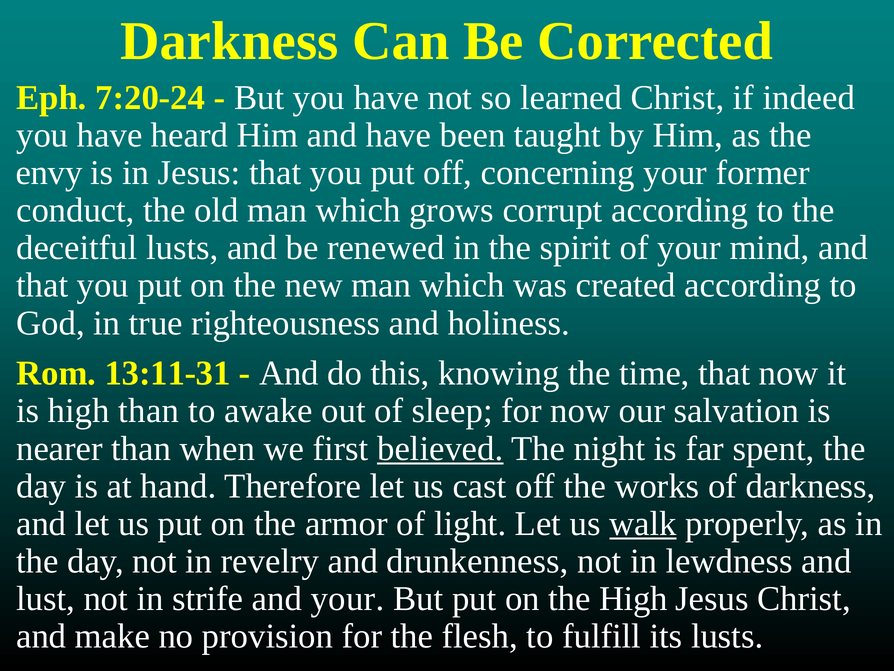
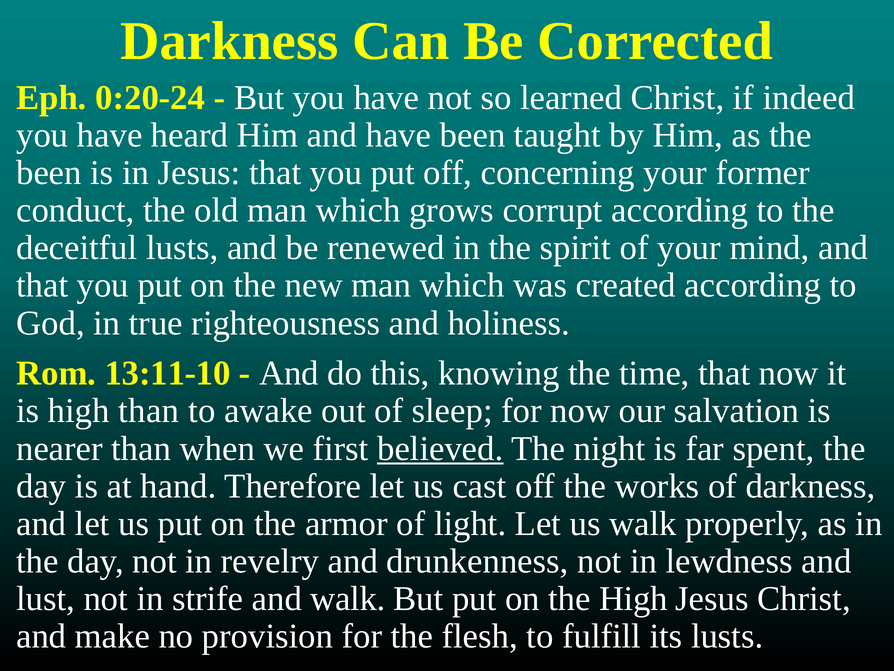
7:20-24: 7:20-24 -> 0:20-24 (150, 97)
envy: envy -> been (49, 173)
13:11-31: 13:11-31 -> 13:11-10 (168, 373)
walk underline: present -> none (643, 523)
and your: your -> walk (348, 598)
